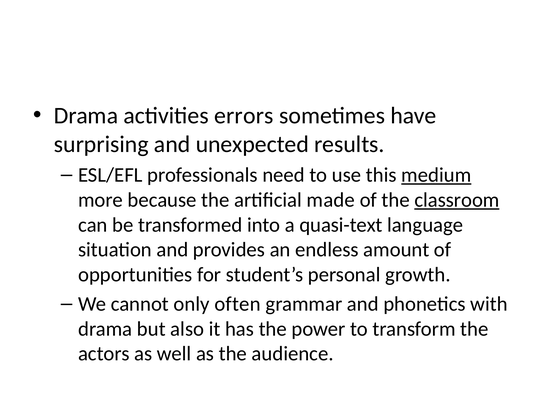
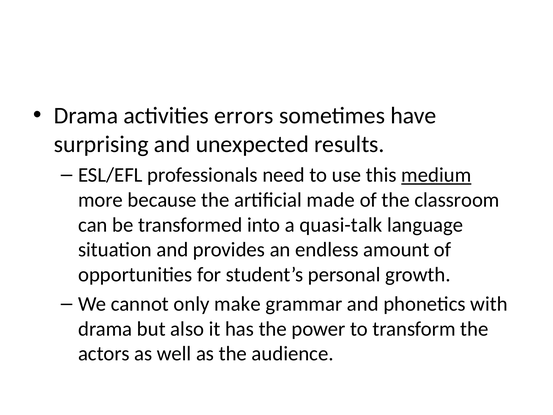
classroom underline: present -> none (457, 200)
quasi-text: quasi-text -> quasi-talk (341, 225)
often: often -> make (238, 304)
